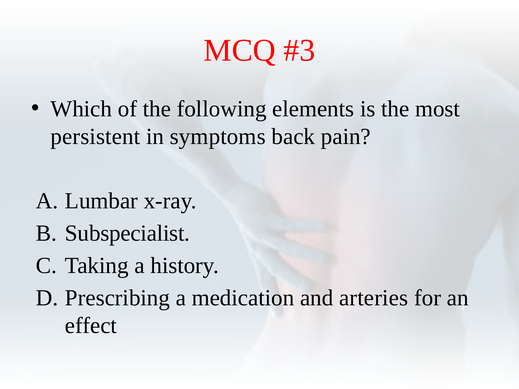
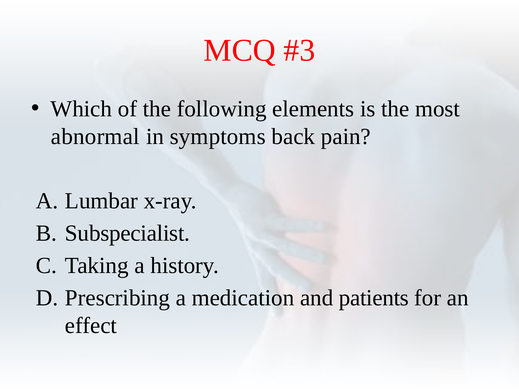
persistent: persistent -> abnormal (95, 137)
arteries: arteries -> patients (374, 298)
